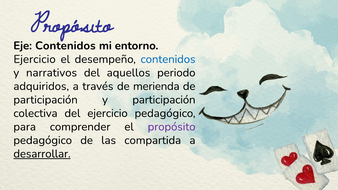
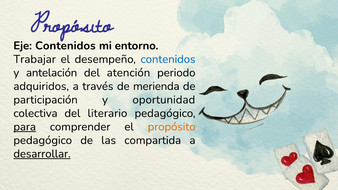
Ejercicio: Ejercicio -> Trabajar (35, 59)
narrativos: narrativos -> antelación (52, 73)
aquellos: aquellos -> atención (128, 73)
y participación: participación -> oportunidad (164, 100)
del ejercicio: ejercicio -> literario (107, 113)
para underline: none -> present (25, 127)
propósito colour: purple -> orange (172, 127)
